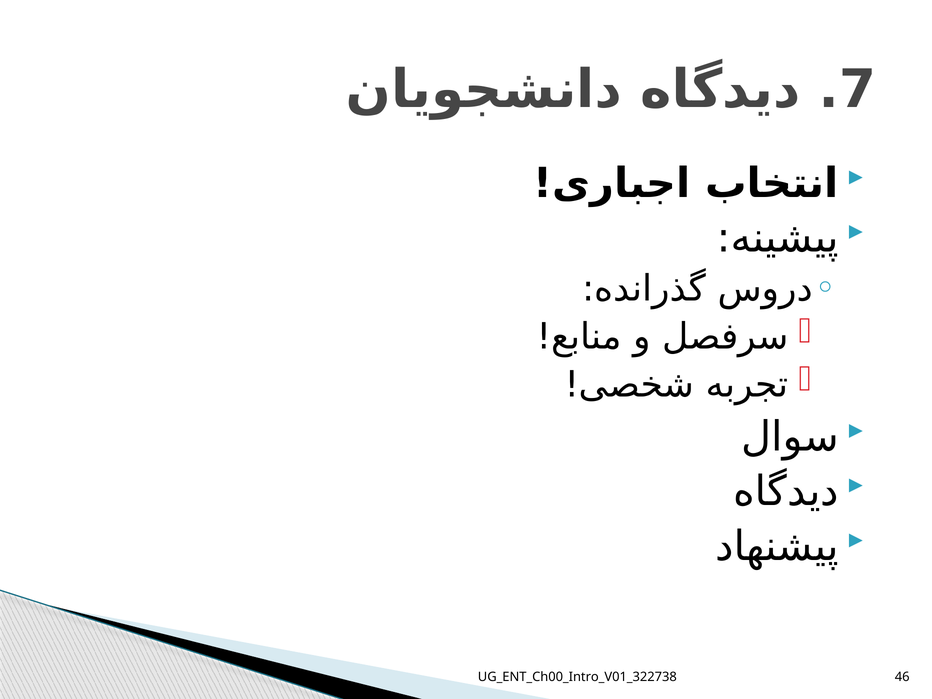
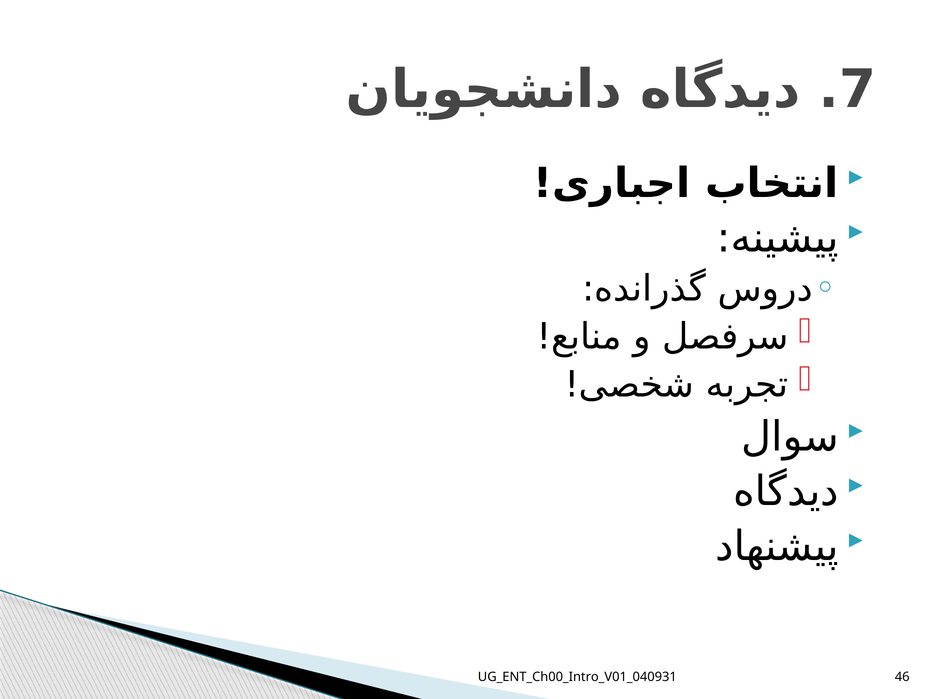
UG_ENT_Ch00_Intro_V01_322738: UG_ENT_Ch00_Intro_V01_322738 -> UG_ENT_Ch00_Intro_V01_040931 (577, 677)
